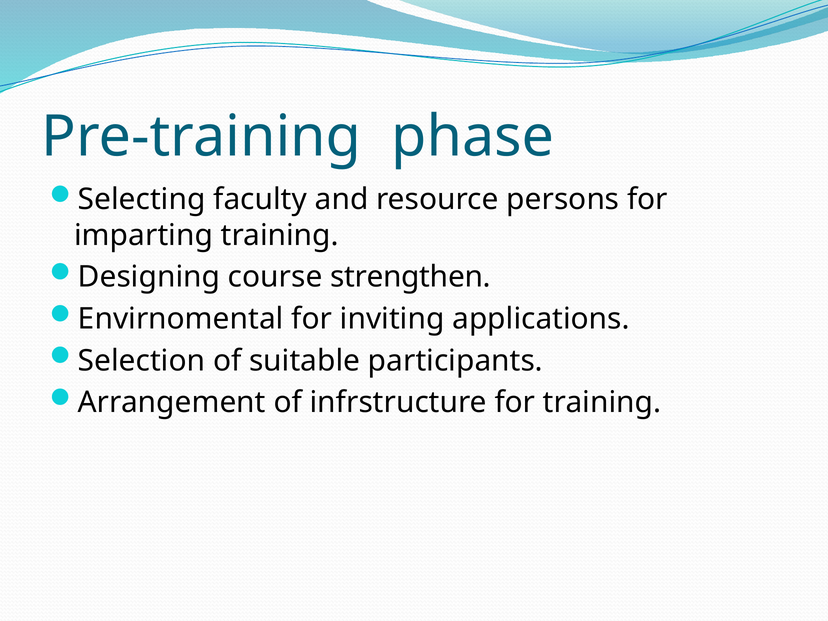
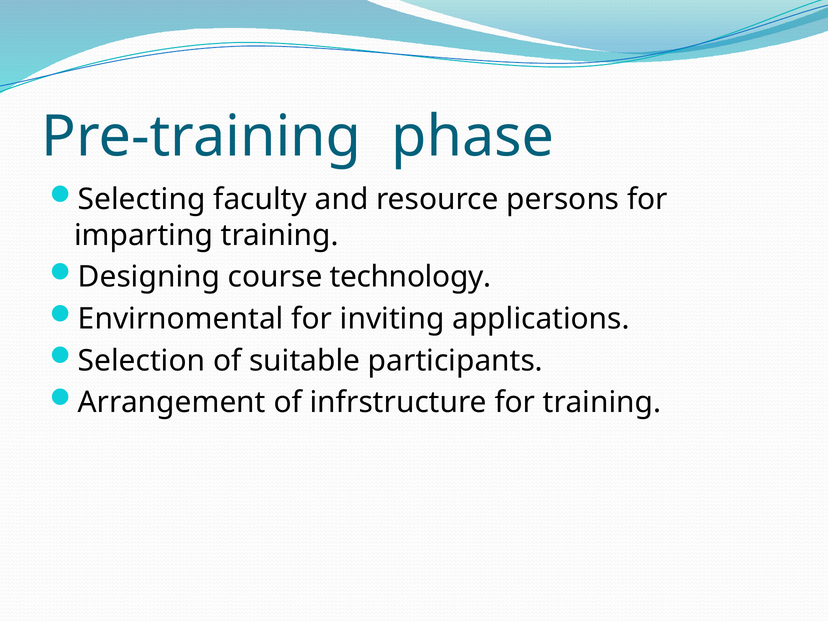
strengthen: strengthen -> technology (410, 277)
